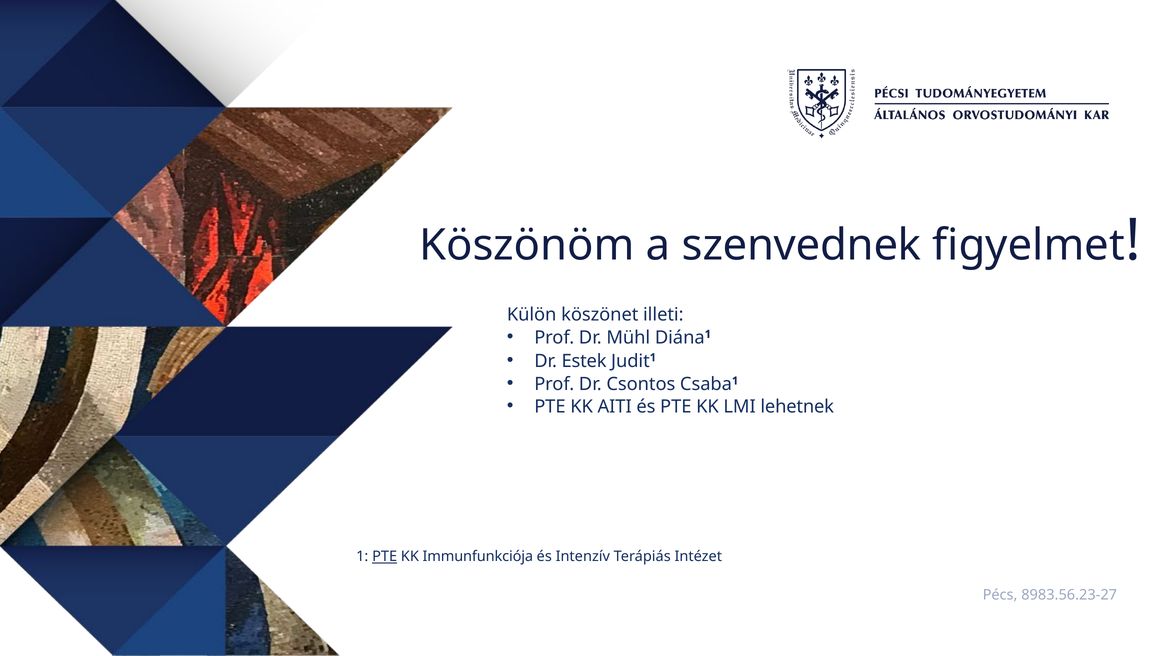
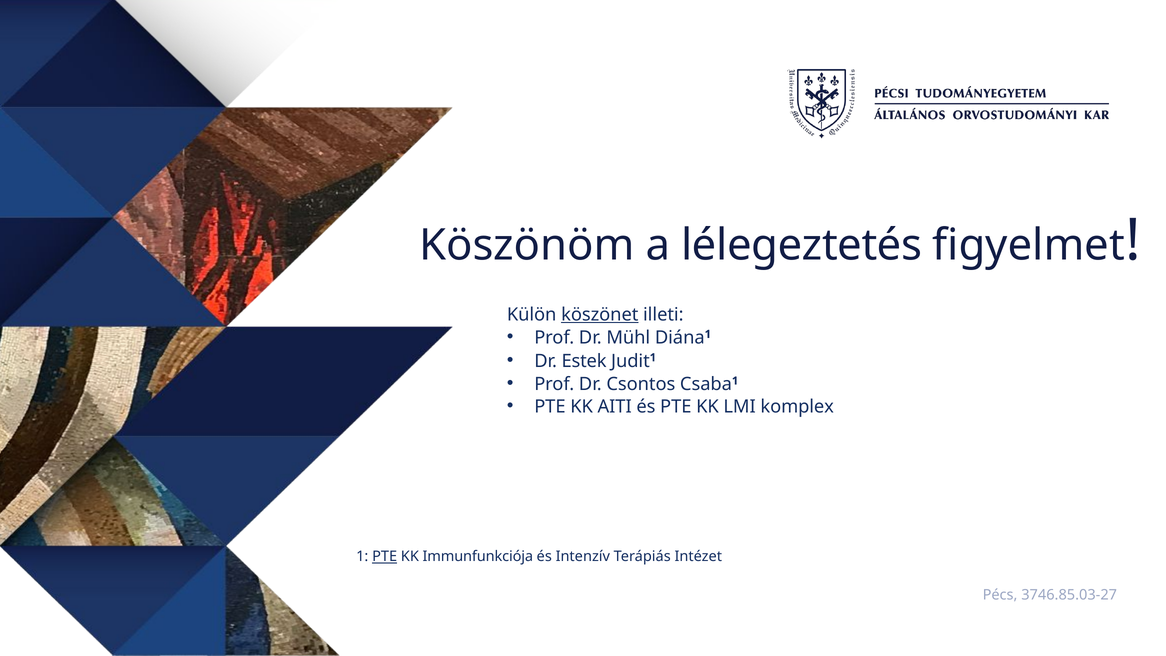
szenvednek: szenvednek -> lélegeztetés (802, 245)
köszönet underline: none -> present (600, 315)
lehetnek: lehetnek -> komplex (797, 406)
8983.56.23-27: 8983.56.23-27 -> 3746.85.03-27 (1069, 595)
